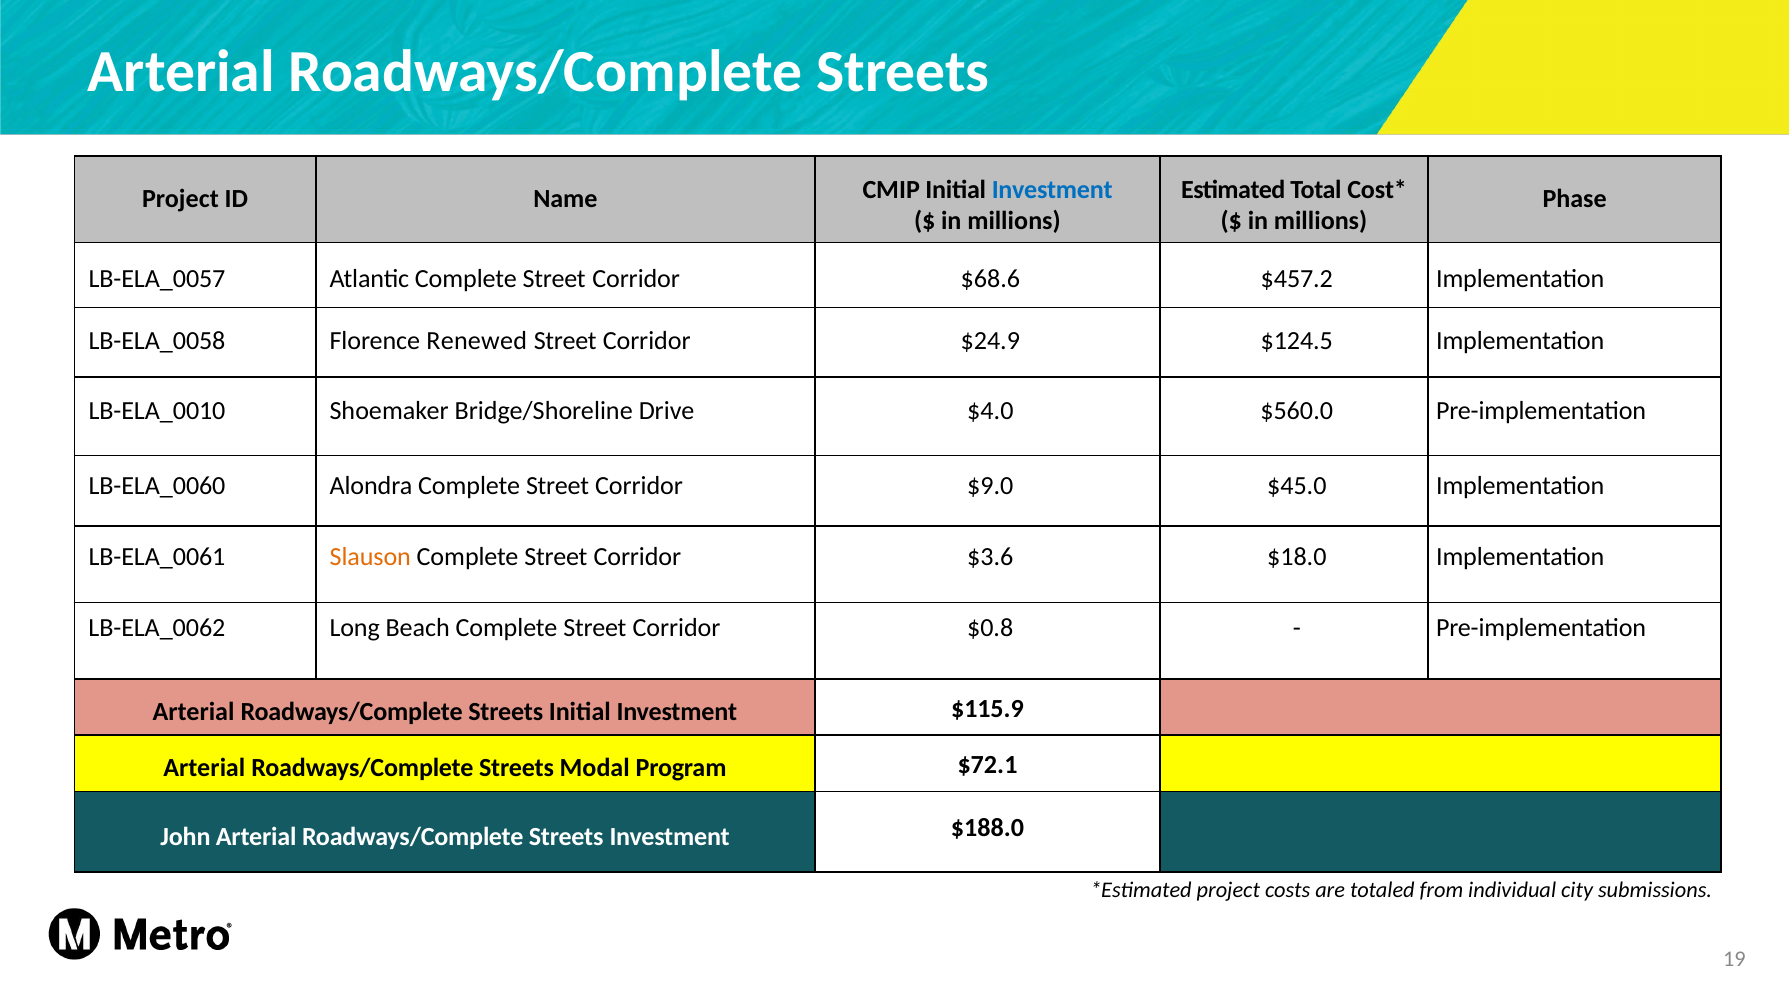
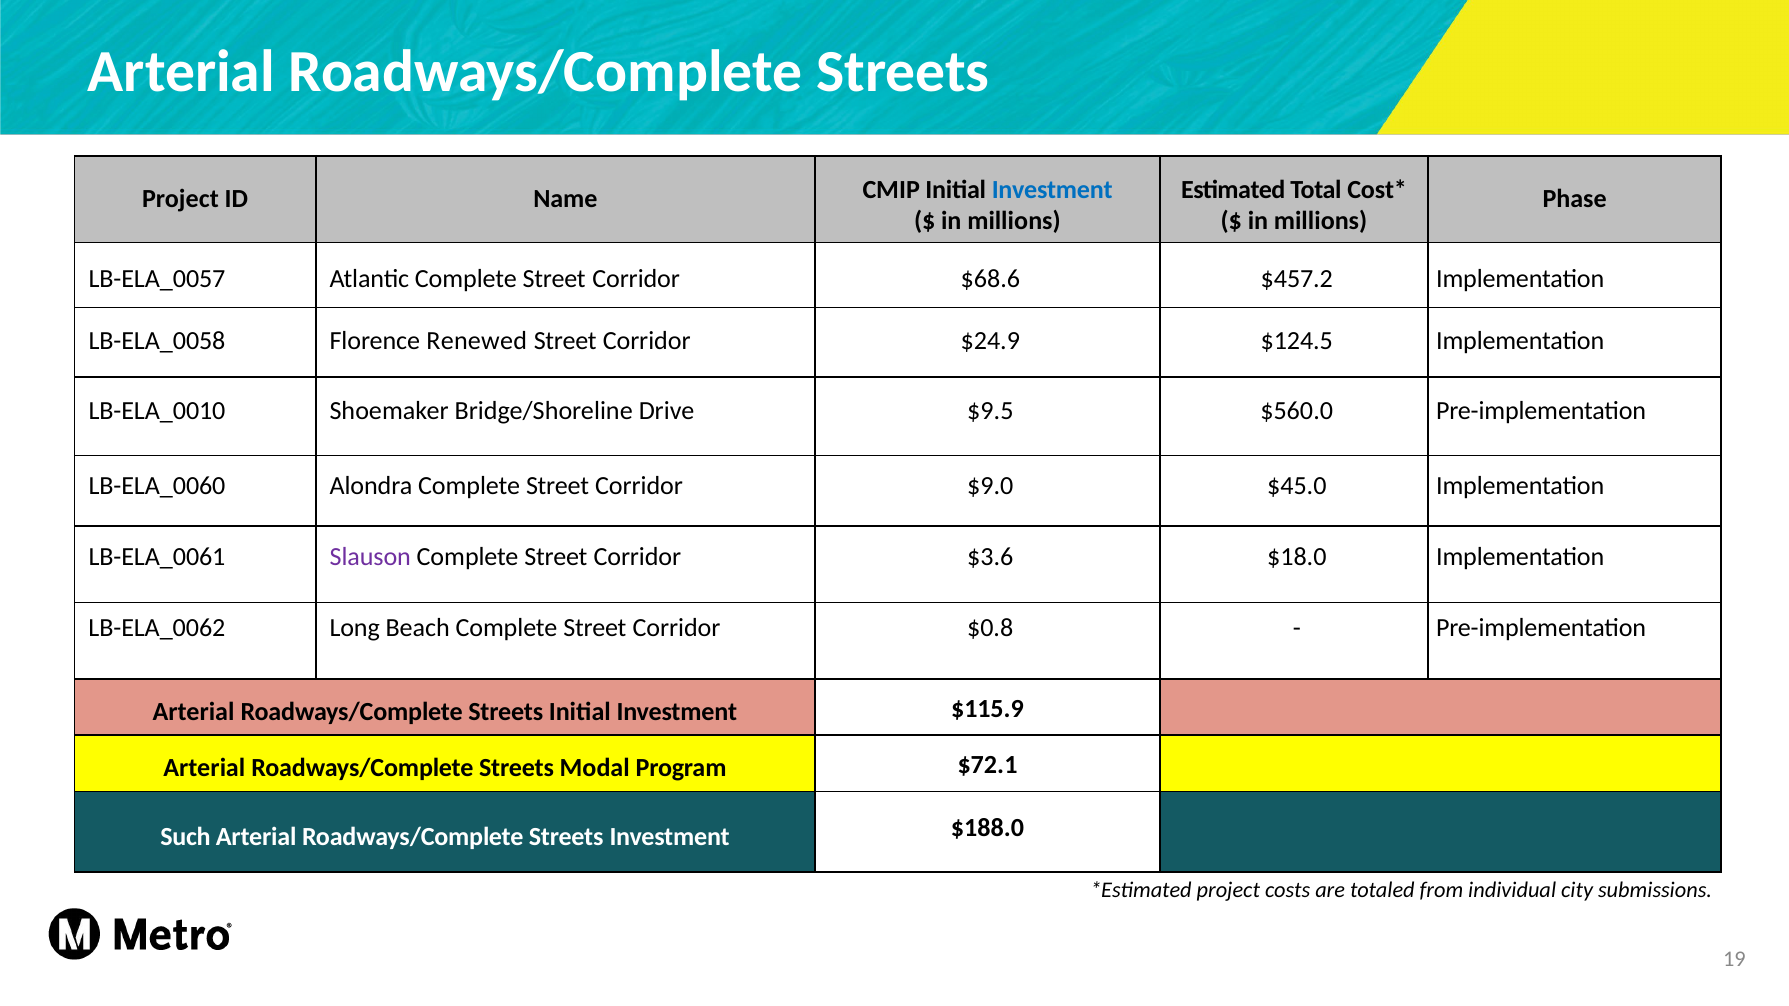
$4.0: $4.0 -> $9.5 (990, 411)
Slauson colour: orange -> purple (370, 557)
John: John -> Such (186, 837)
